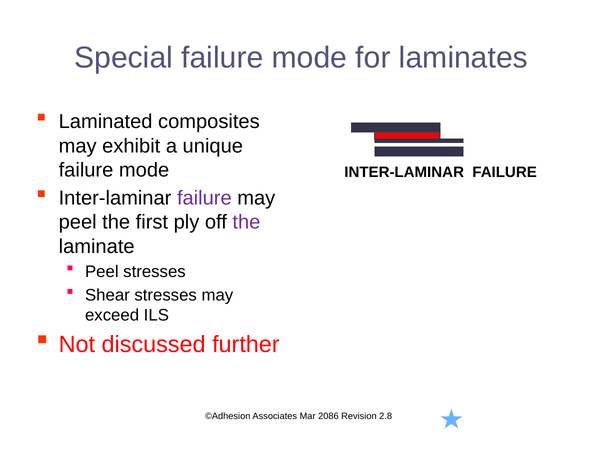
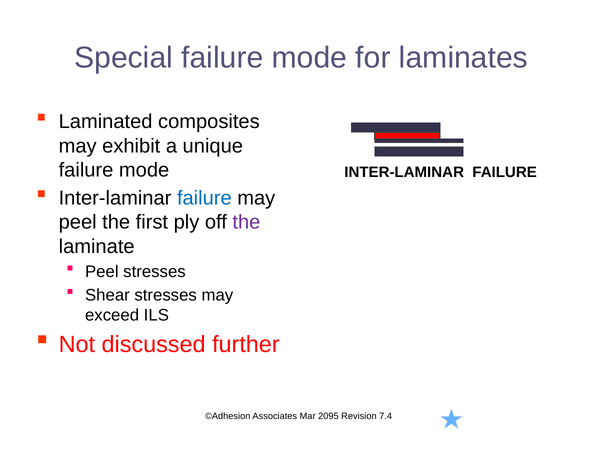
failure colour: purple -> blue (204, 198)
2086: 2086 -> 2095 (328, 417)
2.8: 2.8 -> 7.4 (386, 417)
